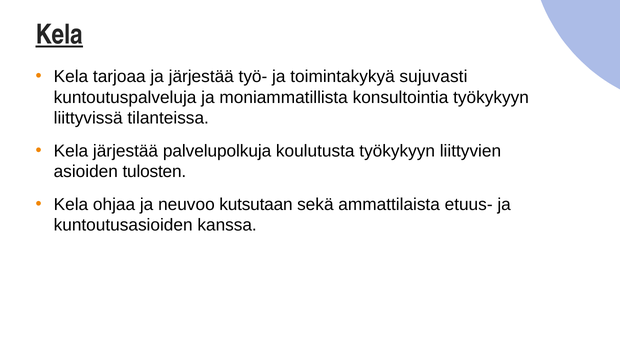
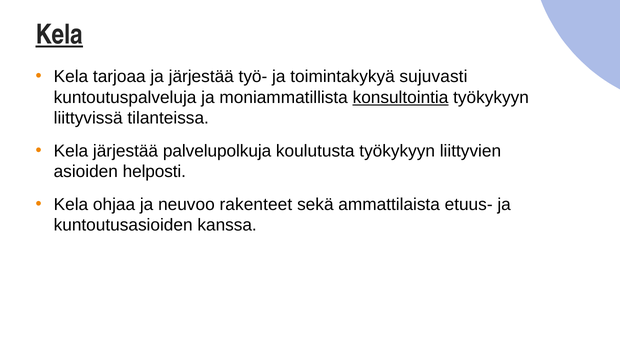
konsultointia underline: none -> present (401, 97)
tulosten: tulosten -> helposti (154, 171)
kutsutaan: kutsutaan -> rakenteet (256, 204)
